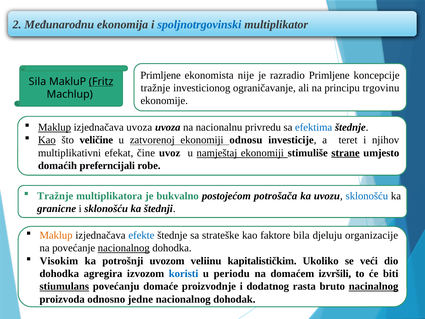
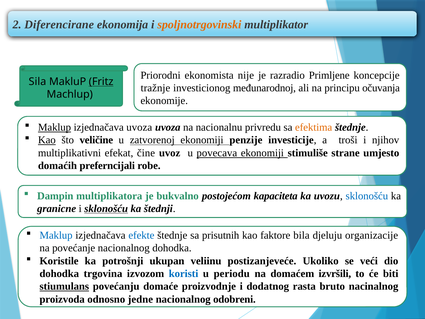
Međunarodnu: Međunarodnu -> Diferencirane (59, 24)
spoljnotrgovinski colour: blue -> orange (199, 24)
Primljene: Primljene -> Priorodni (161, 75)
ograničavanje: ograničavanje -> međunarodnoj (264, 88)
trgovinu: trgovinu -> očuvanja (381, 88)
efektima colour: blue -> orange (314, 127)
odnosu: odnosu -> penzije (246, 140)
teret: teret -> troši (348, 140)
namještaj: namještaj -> povecava (217, 153)
strane underline: present -> none (346, 153)
Tražnje: Tražnje -> Dampin (55, 196)
potrošača: potrošača -> kapaciteta (276, 196)
sklonošću underline: none -> present (106, 208)
Maklup colour: orange -> blue (56, 235)
strateške: strateške -> prisutnih (221, 235)
nacionalnog underline: present -> none (124, 248)
Visokim: Visokim -> Koristile (59, 261)
uvozom: uvozom -> ukupan (167, 261)
kapitalističkim: kapitalističkim -> postizanjeveće (262, 261)
agregira: agregira -> trgovina (103, 273)
nacinalnog underline: present -> none (374, 286)
dohodak: dohodak -> odobreni (234, 299)
